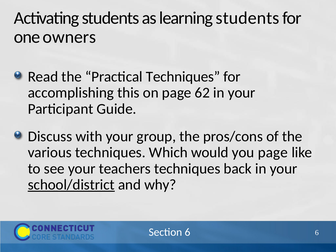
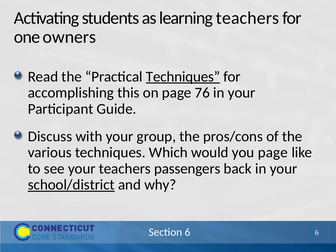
learning students: students -> teachers (248, 18)
Techniques underline: none -> present (183, 77)
62: 62 -> 76 (202, 93)
teachers techniques: techniques -> passengers (187, 169)
